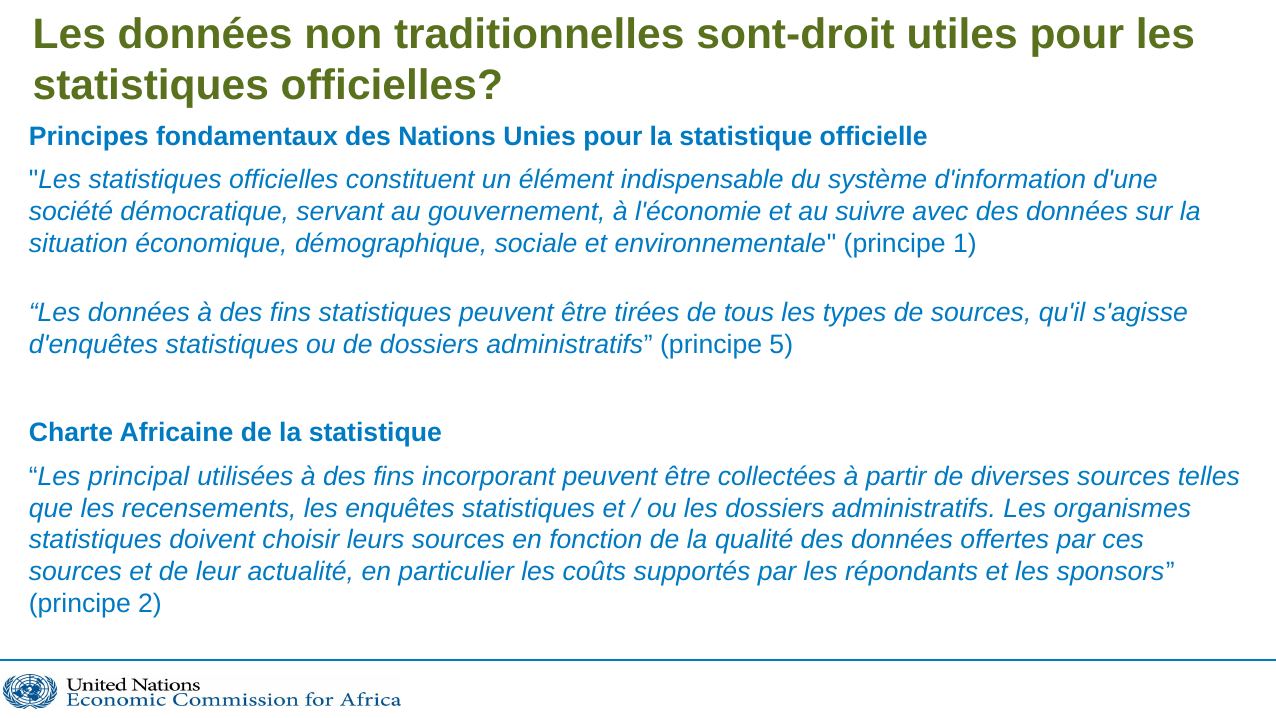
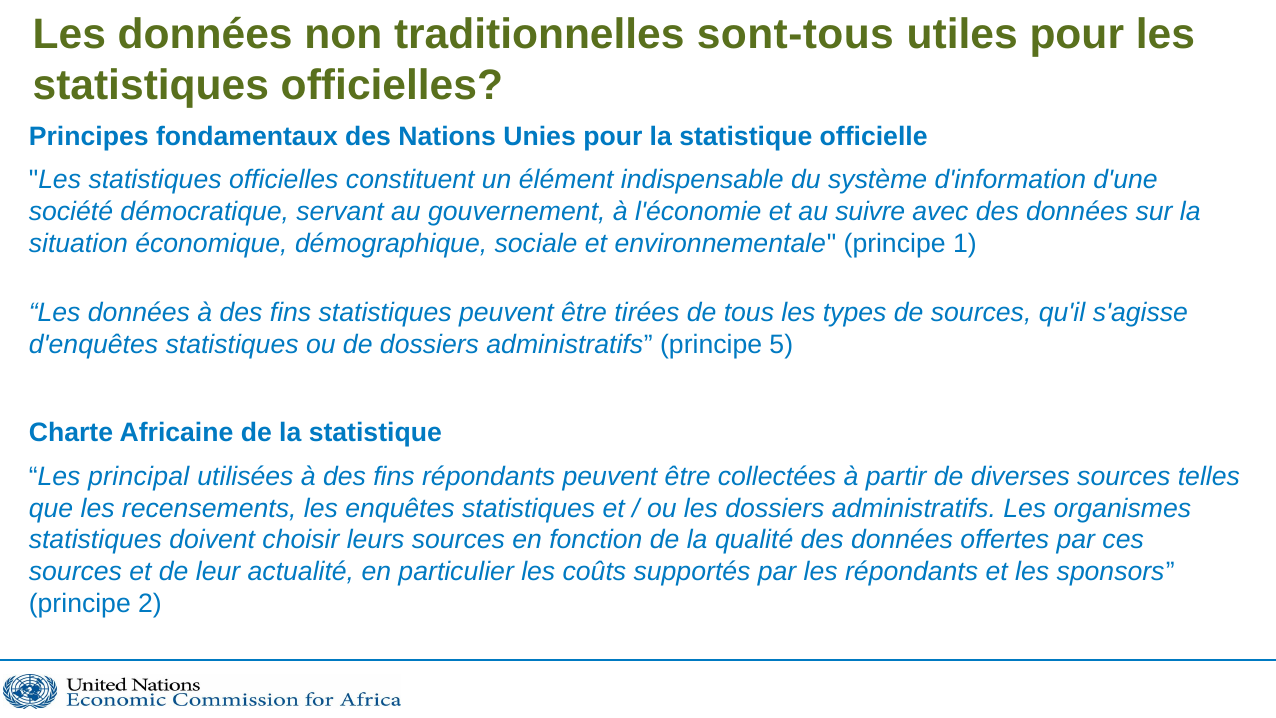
sont-droit: sont-droit -> sont-tous (795, 34)
fins incorporant: incorporant -> répondants (489, 476)
